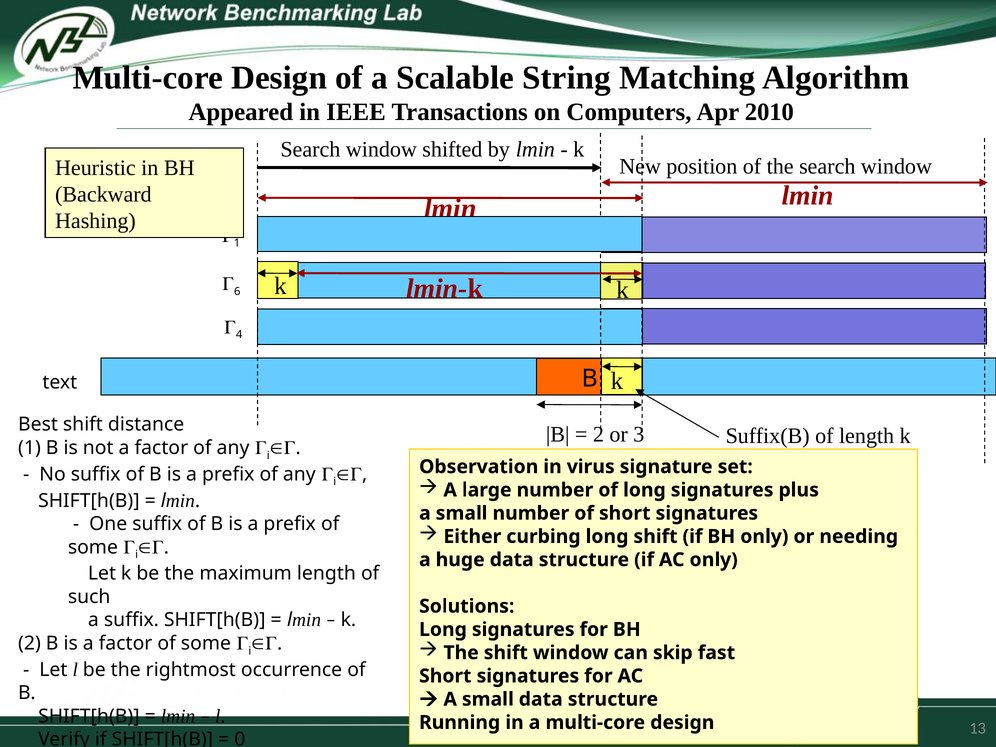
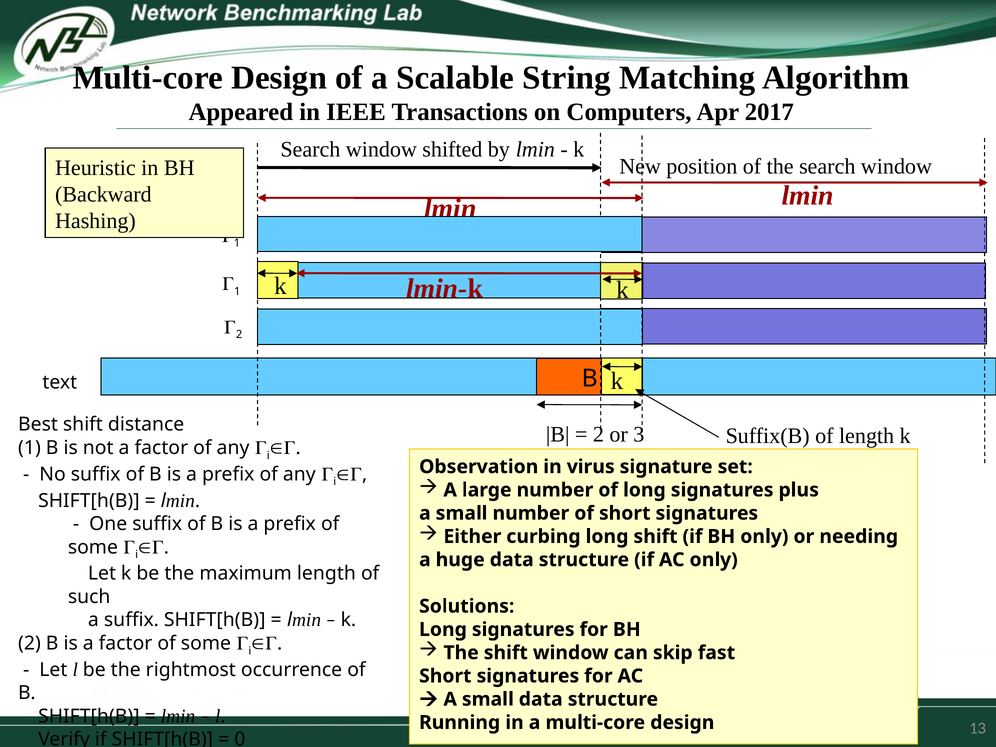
2010: 2010 -> 2017 (769, 112)
6: 6 -> 1 (237, 292)
4: 4 -> 2 (239, 335)
